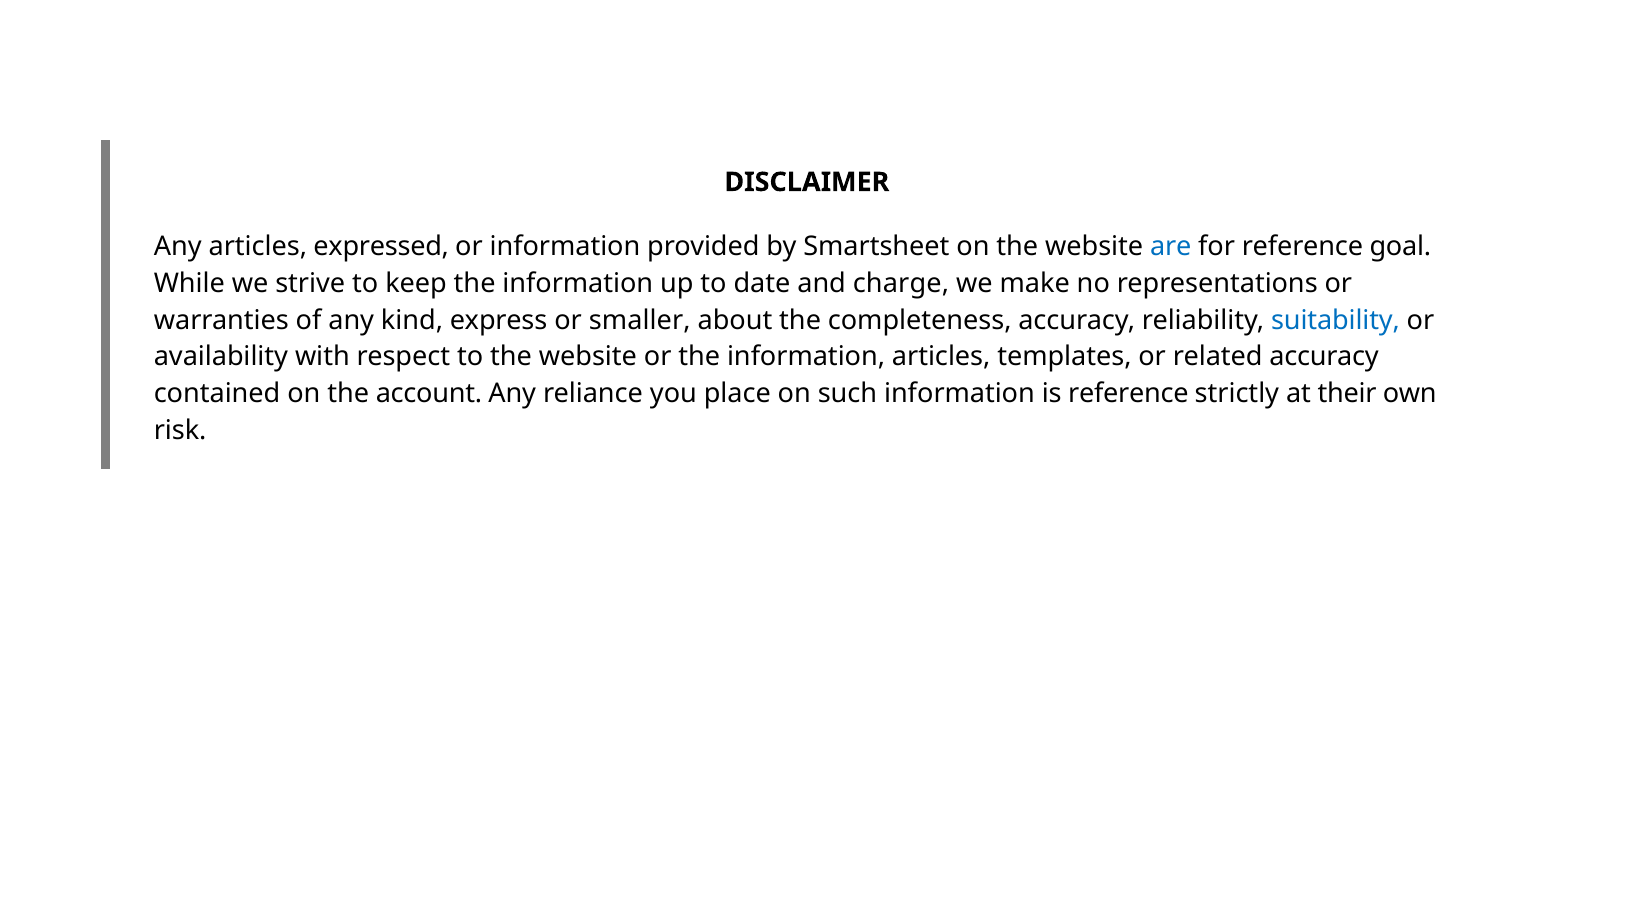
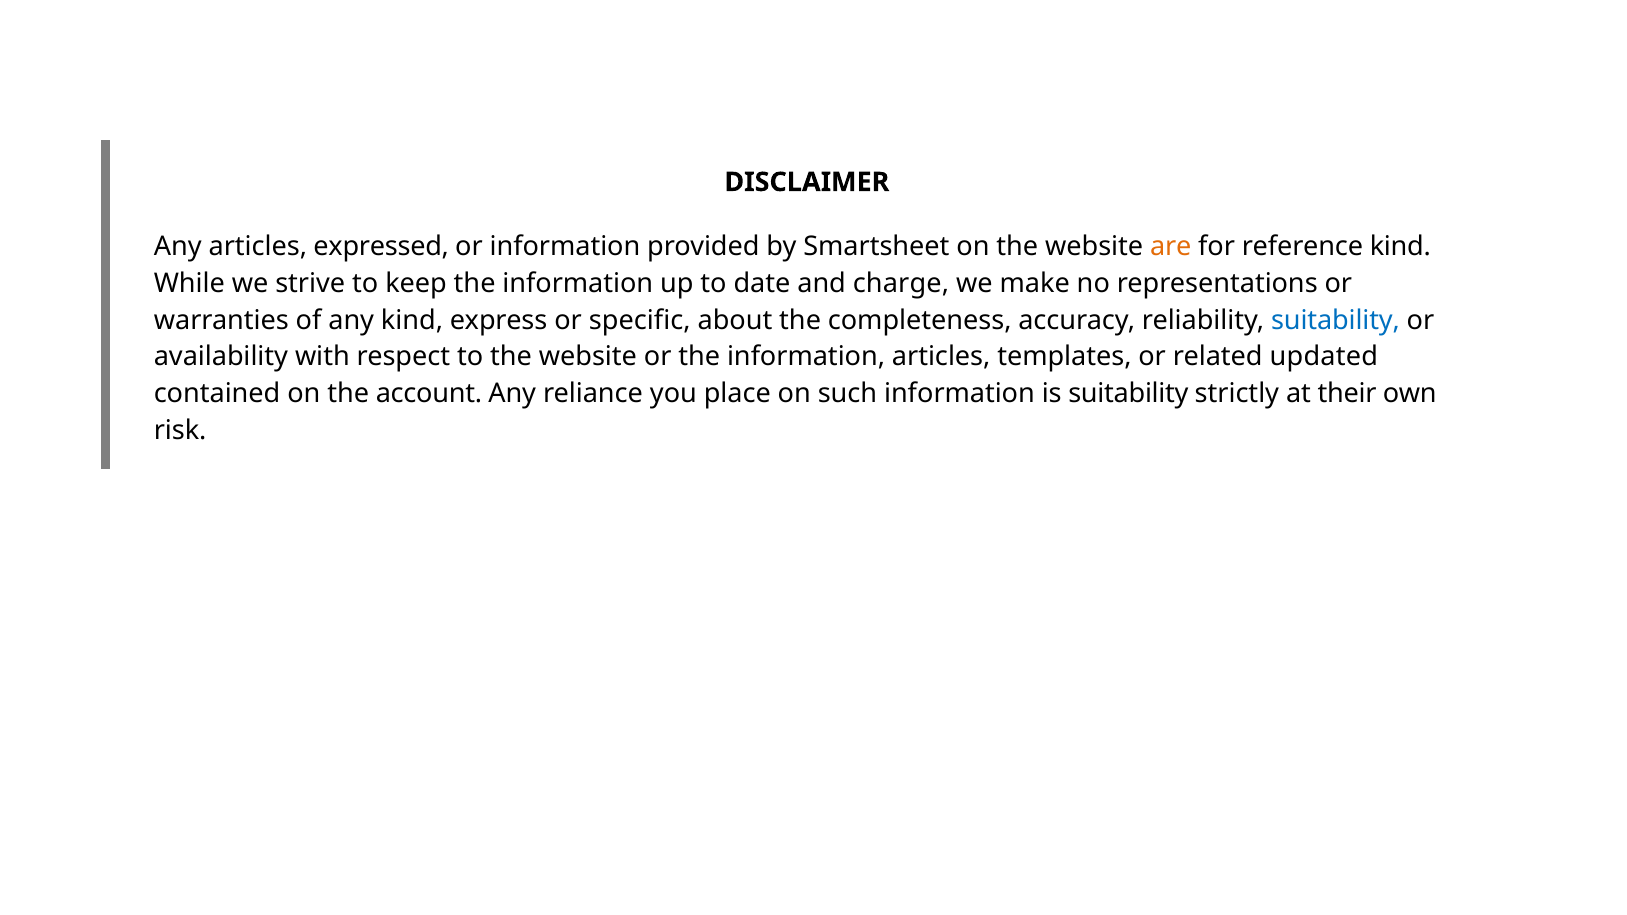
are colour: blue -> orange (1171, 247)
reference goal: goal -> kind (1400, 247)
smaller: smaller -> specific (640, 320)
related accuracy: accuracy -> updated (1324, 357)
is reference: reference -> suitability (1128, 394)
